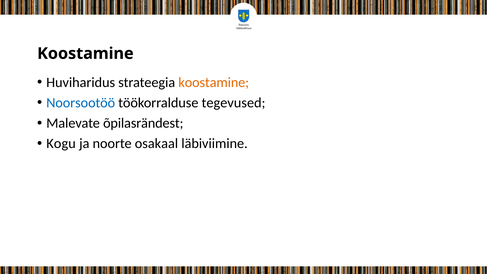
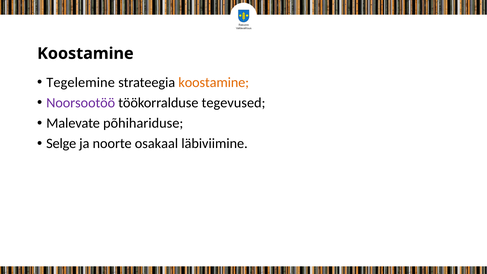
Huviharidus: Huviharidus -> Tegelemine (81, 82)
Noorsootöö colour: blue -> purple (81, 103)
õpilasrändest: õpilasrändest -> põhihariduse (143, 123)
Kogu: Kogu -> Selge (61, 144)
